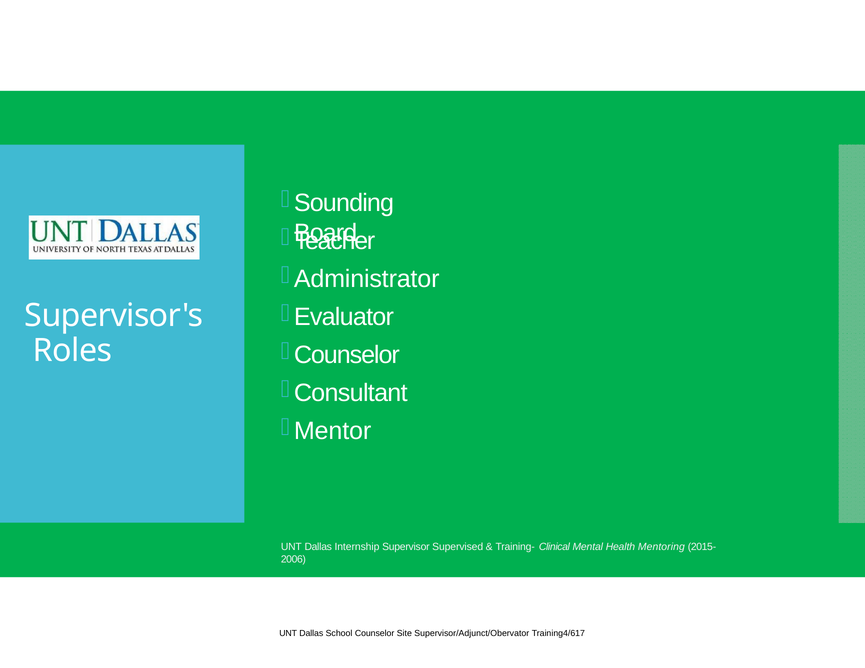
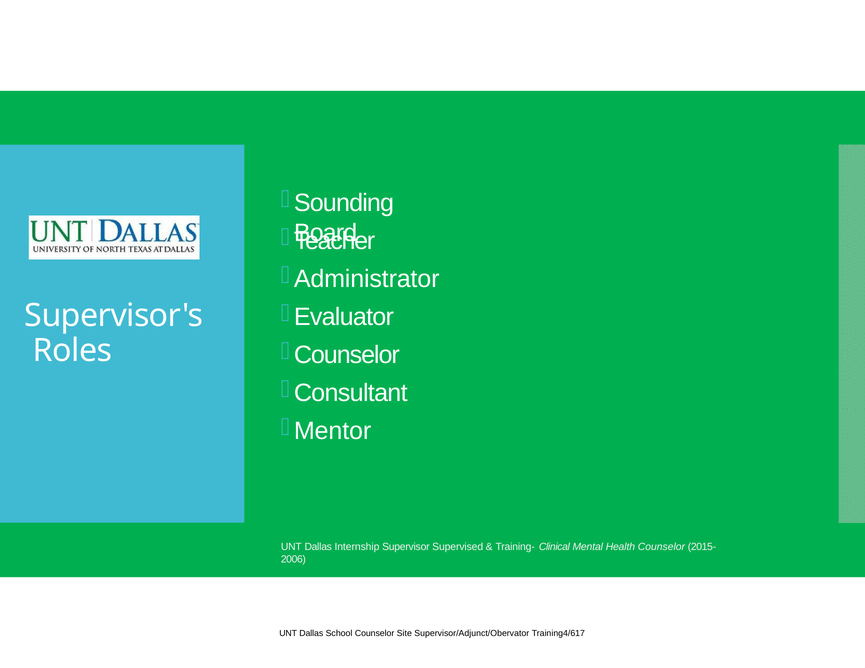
Health Mentoring: Mentoring -> Counselor (661, 547)
